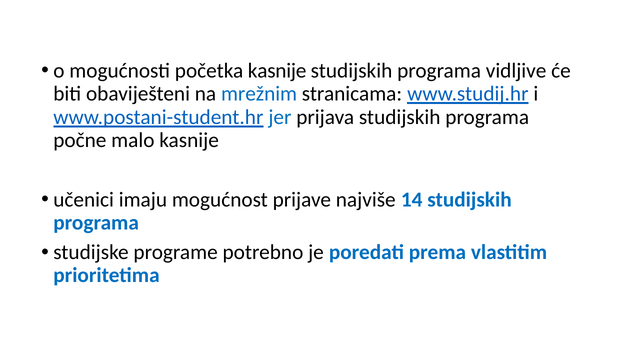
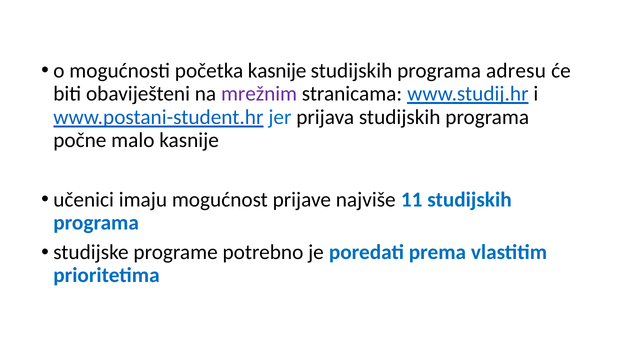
vidljive: vidljive -> adresu (516, 71)
mrežnim colour: blue -> purple (259, 94)
14: 14 -> 11 (412, 200)
